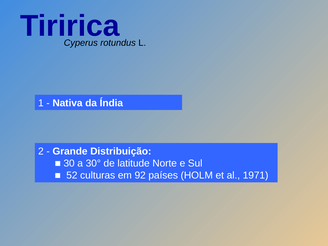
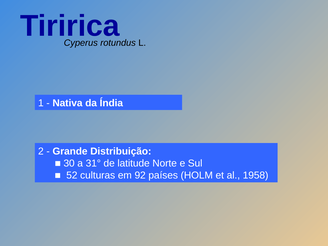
30°: 30° -> 31° (93, 163)
1971: 1971 -> 1958 (256, 175)
